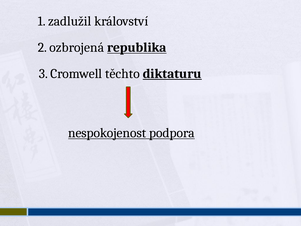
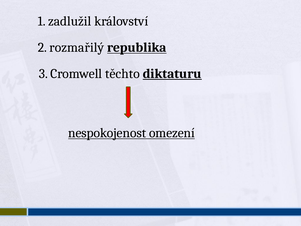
ozbrojená: ozbrojená -> rozmařilý (77, 47)
podpora: podpora -> omezení (172, 133)
